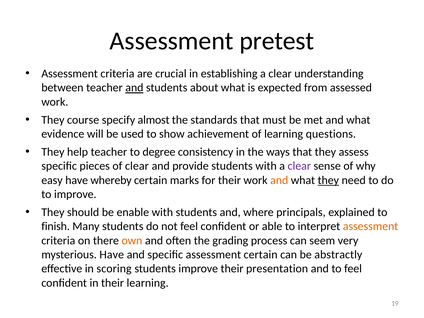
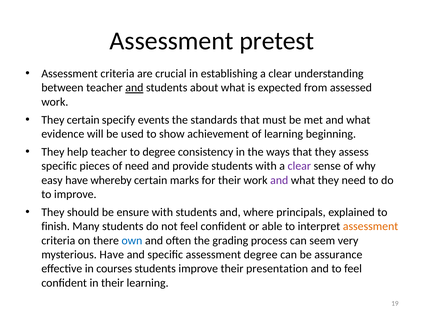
They course: course -> certain (83, 120)
almost: almost -> events (154, 120)
questions: questions -> beginning (331, 134)
of clear: clear -> need (137, 166)
and colour: orange -> purple (279, 180)
they underline: present -> none (328, 180)
enable: enable -> ensure (133, 212)
own colour: orange -> blue (132, 240)
assessment certain: certain -> degree (261, 255)
abstractly: abstractly -> assurance (338, 255)
scoring: scoring -> courses (114, 269)
